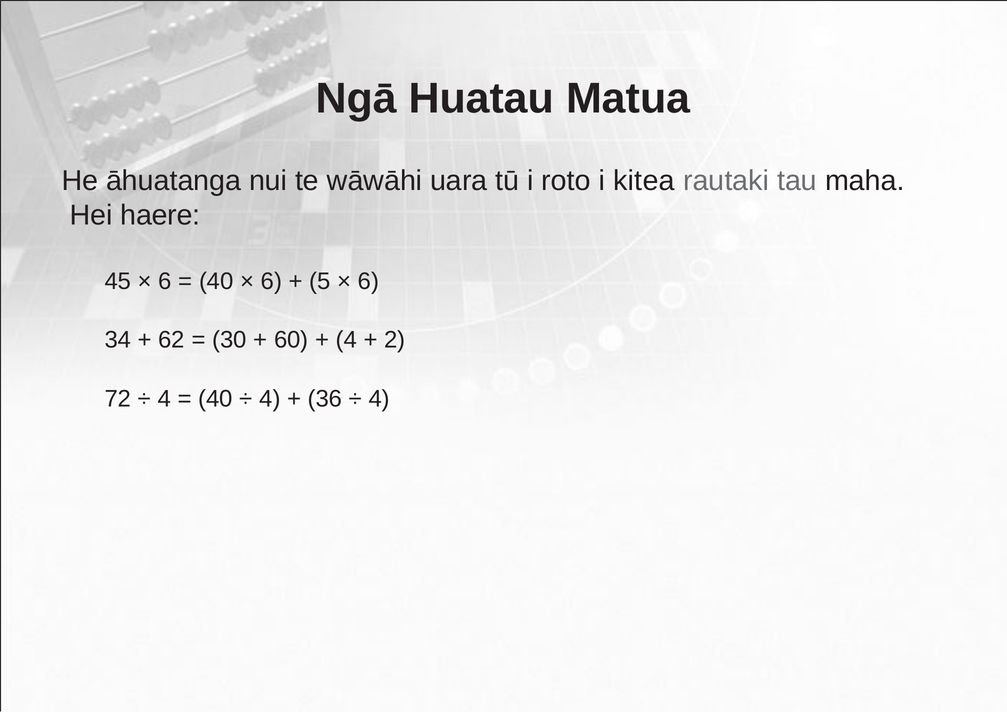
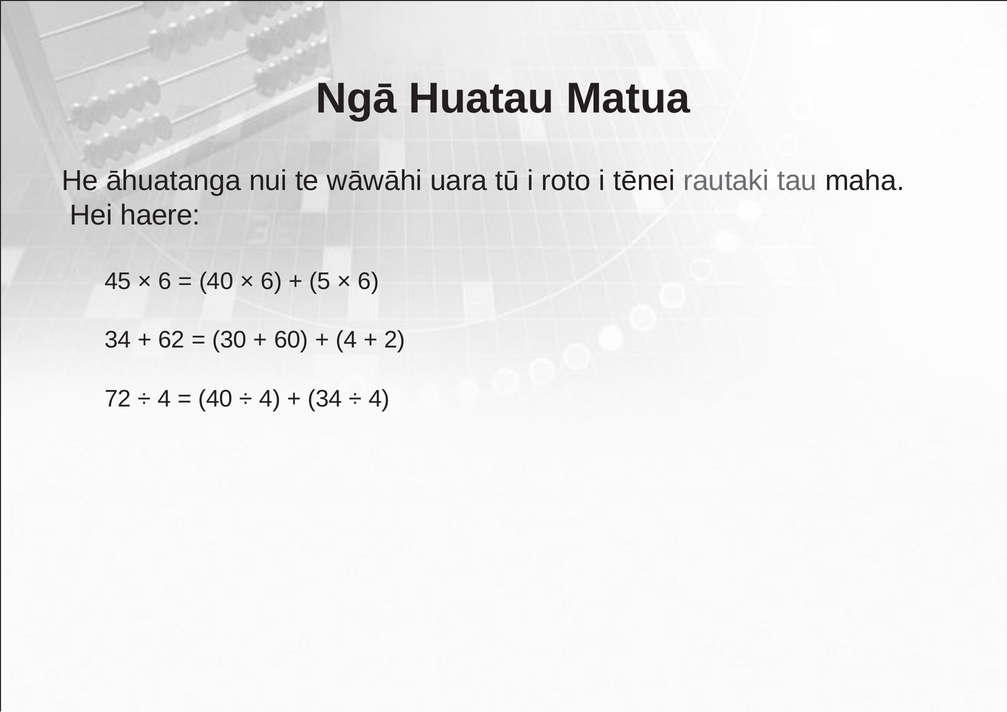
kitea: kitea -> tēnei (644, 181)
36: 36 -> 34 (325, 399)
